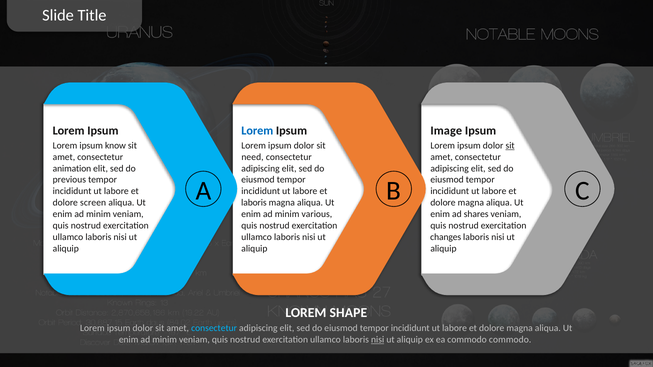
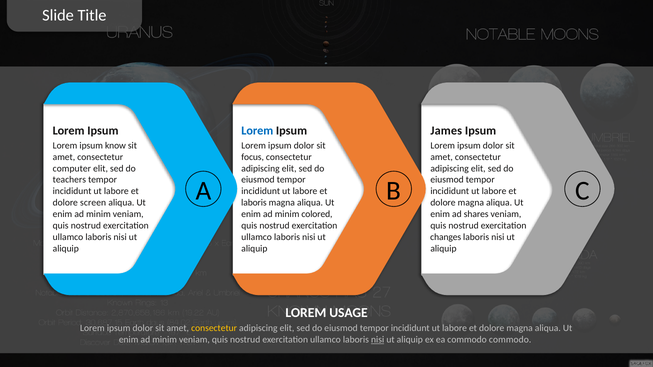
Image: Image -> James (446, 131)
sit underline: present -> none (510, 146)
need: need -> focus (253, 157)
animation: animation -> computer (72, 169)
previous: previous -> teachers (69, 180)
various: various -> colored (317, 214)
SHAPE: SHAPE -> USAGE (349, 313)
consectetur colour: light blue -> yellow (214, 328)
